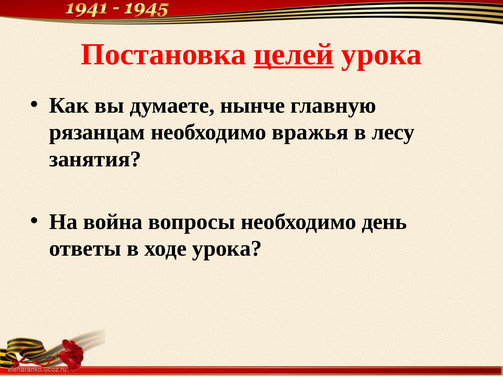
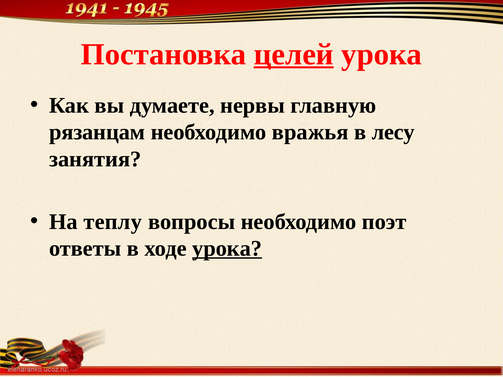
нынче: нынче -> нервы (253, 106)
война: война -> теплу (113, 222)
день: день -> поэт (384, 222)
урока underline: none -> present (227, 249)
